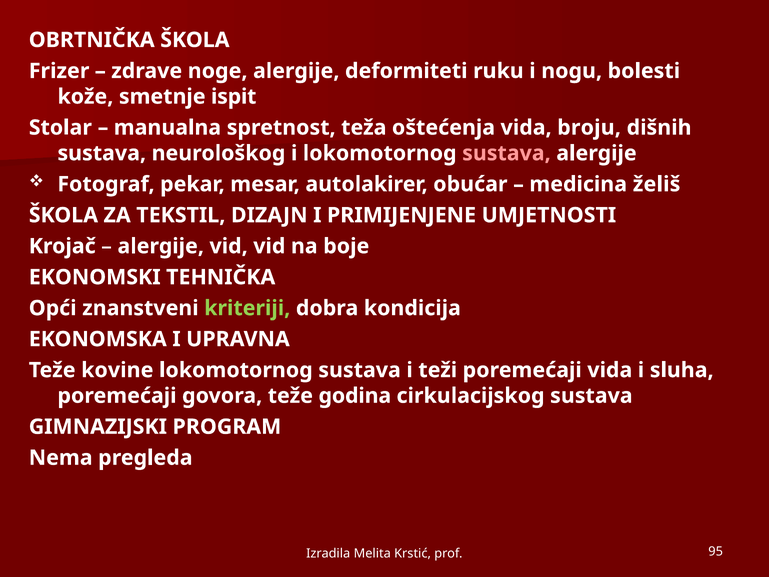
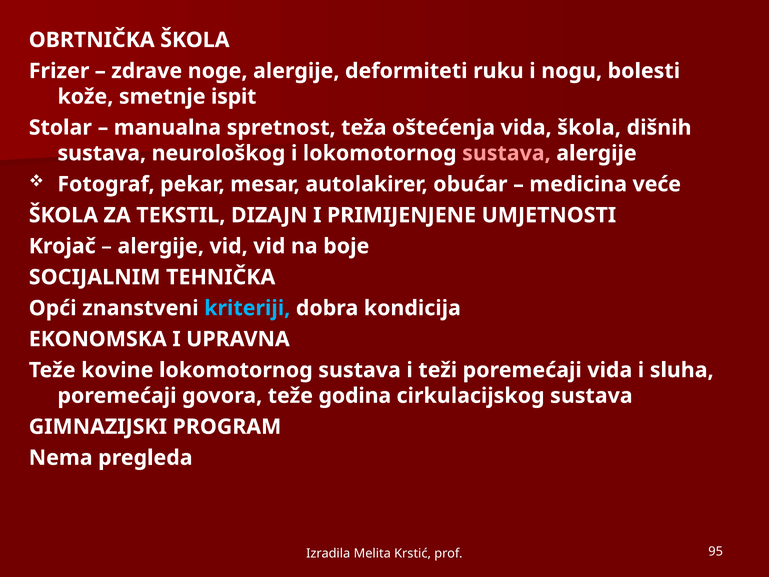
vida broju: broju -> škola (589, 128)
želiš: želiš -> veće (657, 184)
EKONOMSKI: EKONOMSKI -> SOCIJALNIM (95, 277)
kriteriji colour: light green -> light blue (247, 308)
